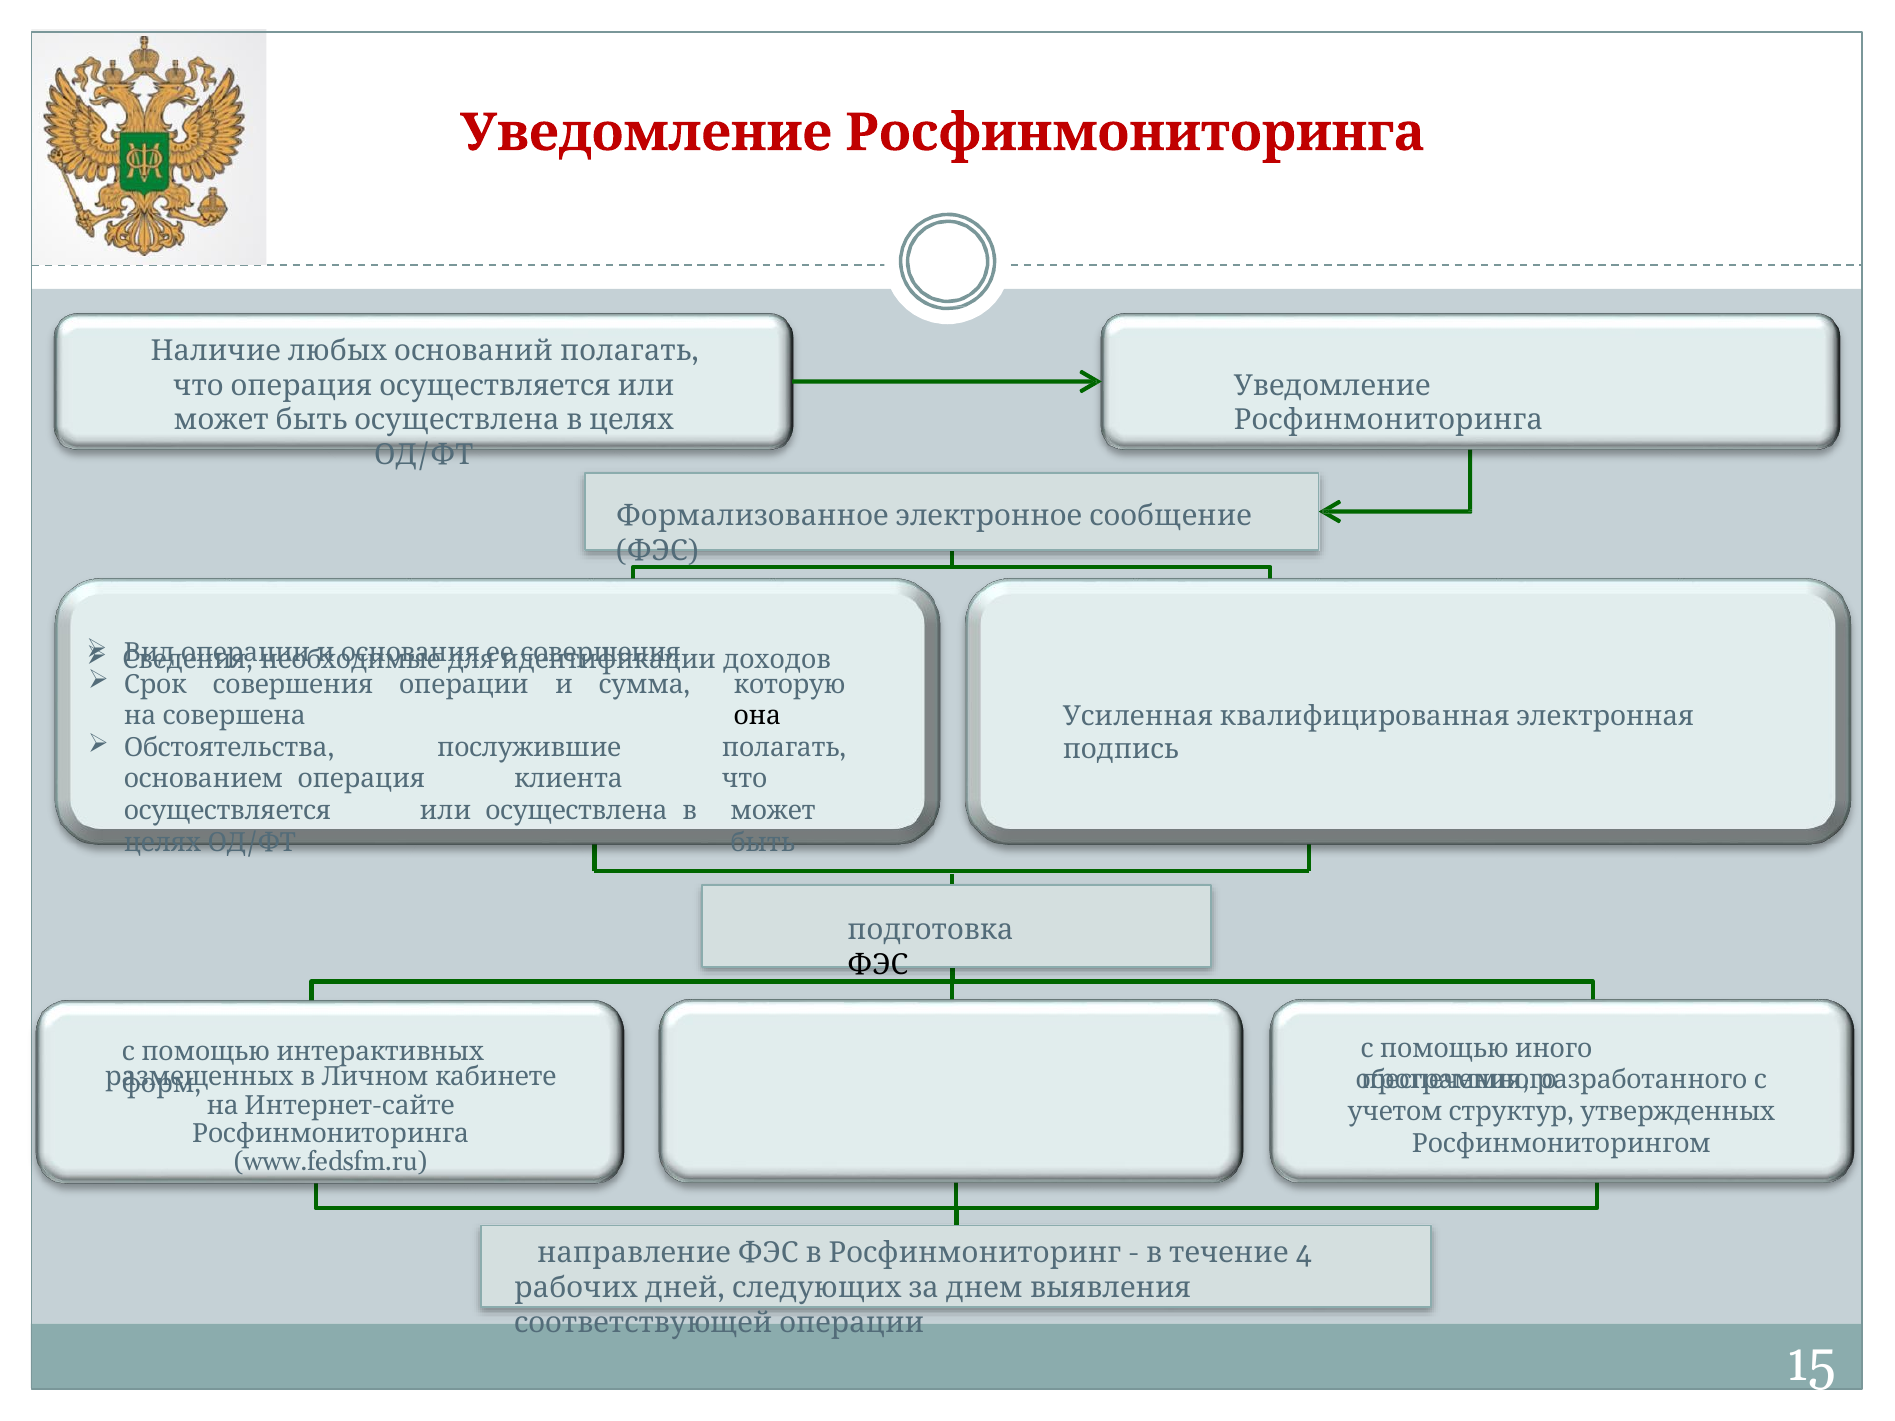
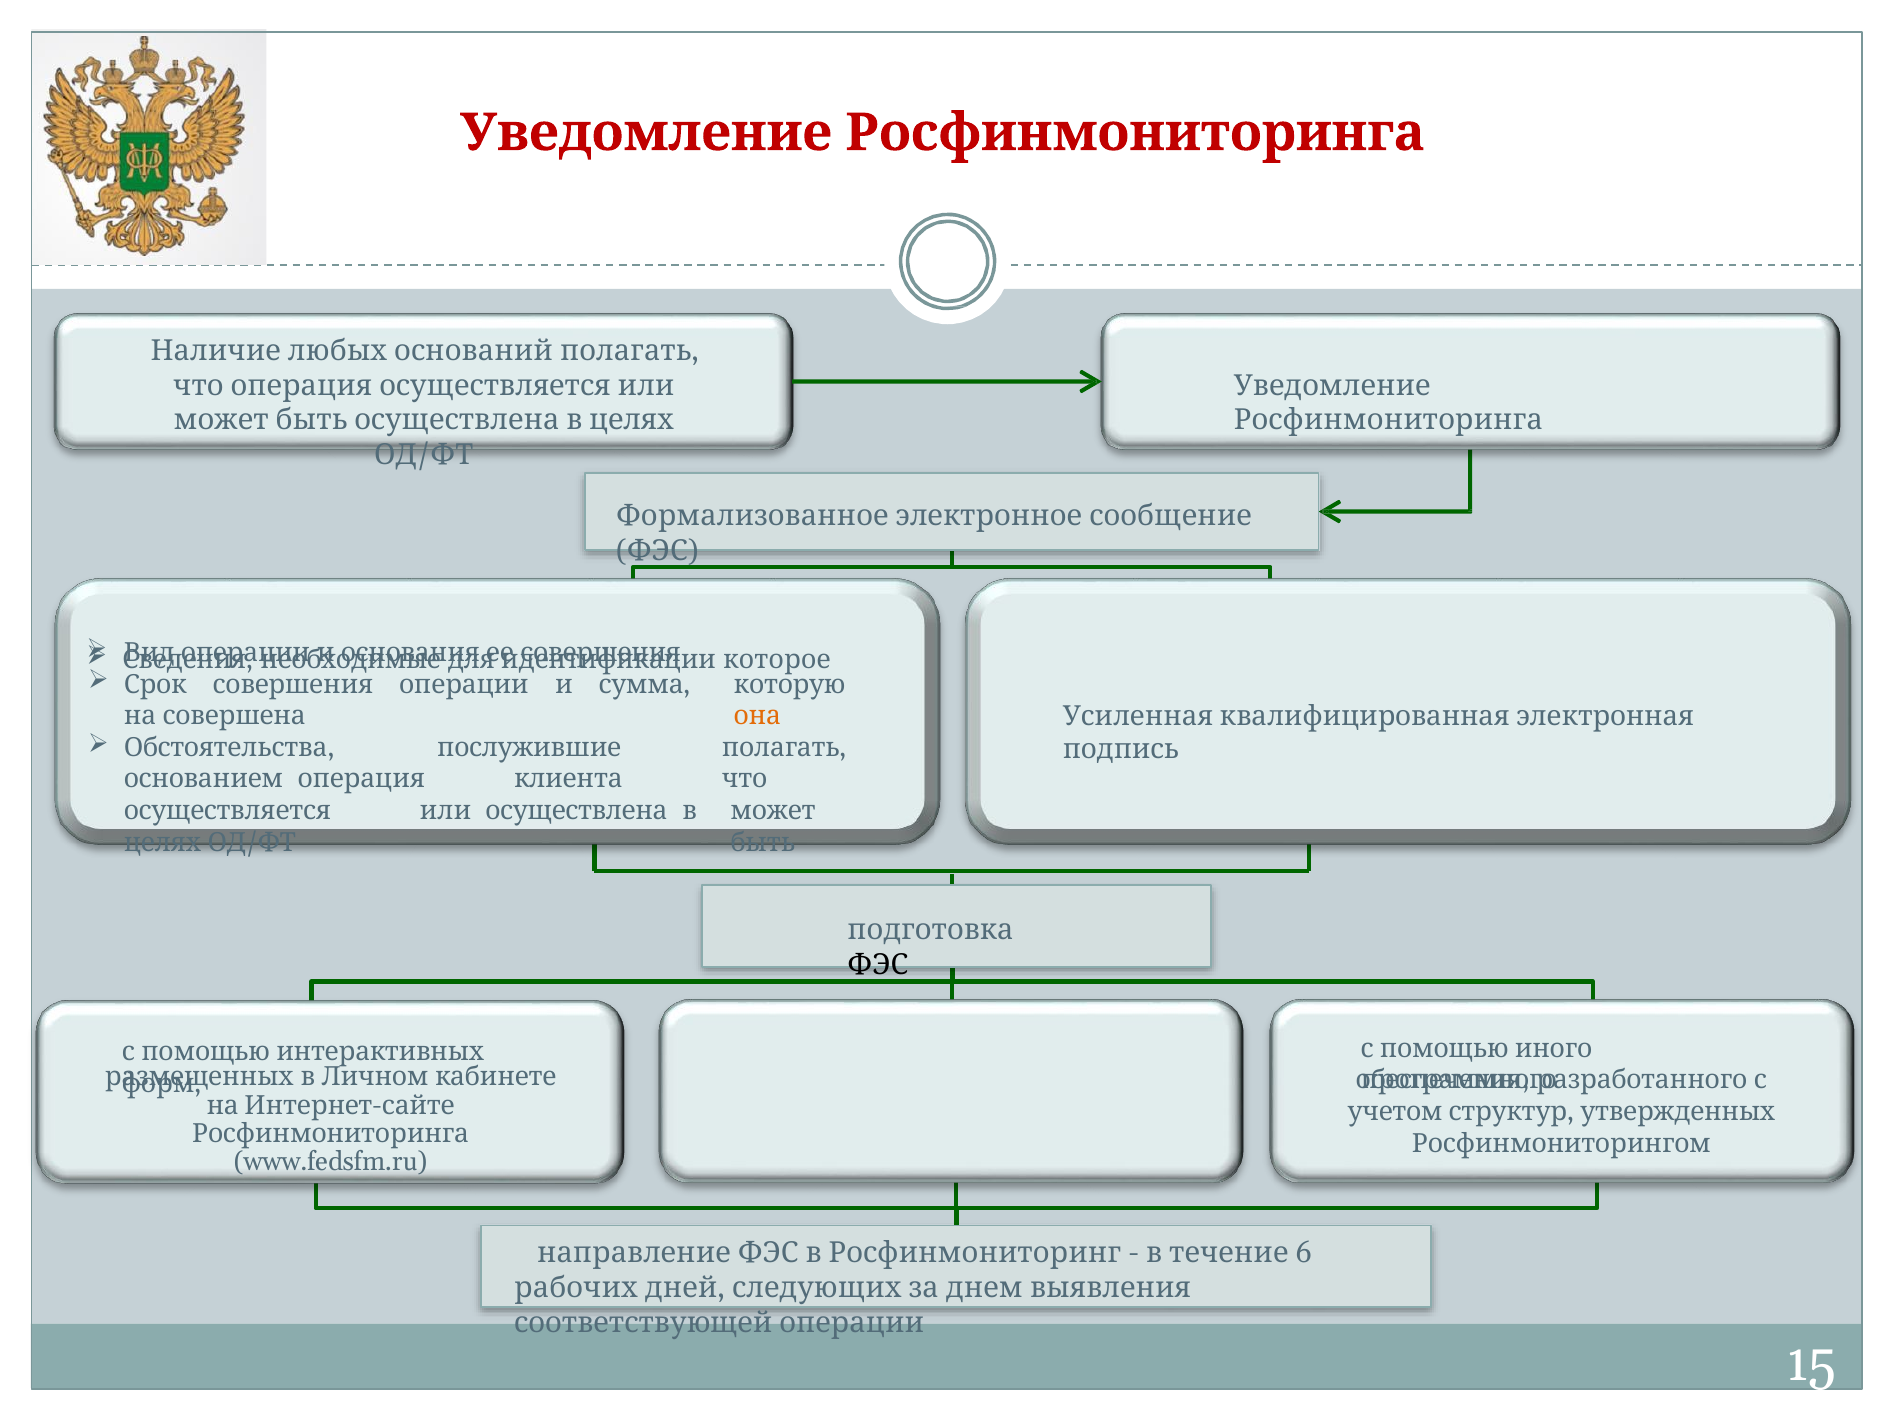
доходов: доходов -> которое (777, 660)
она colour: black -> orange (757, 716)
4: 4 -> 6 (1304, 1253)
